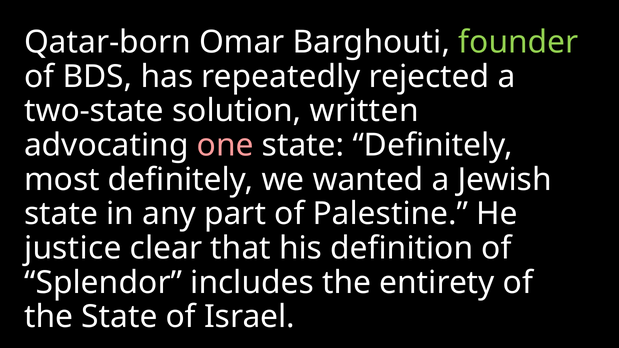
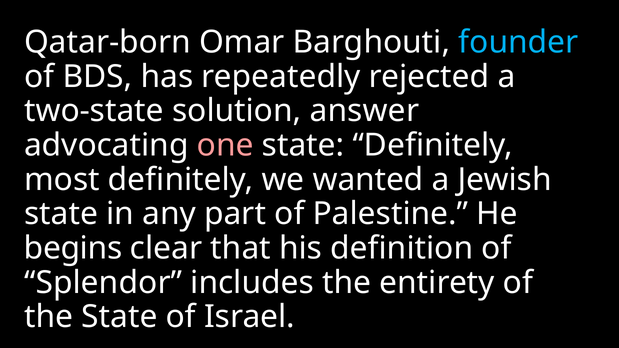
founder colour: light green -> light blue (518, 42)
written: written -> answer (364, 111)
justice: justice -> begins (73, 248)
